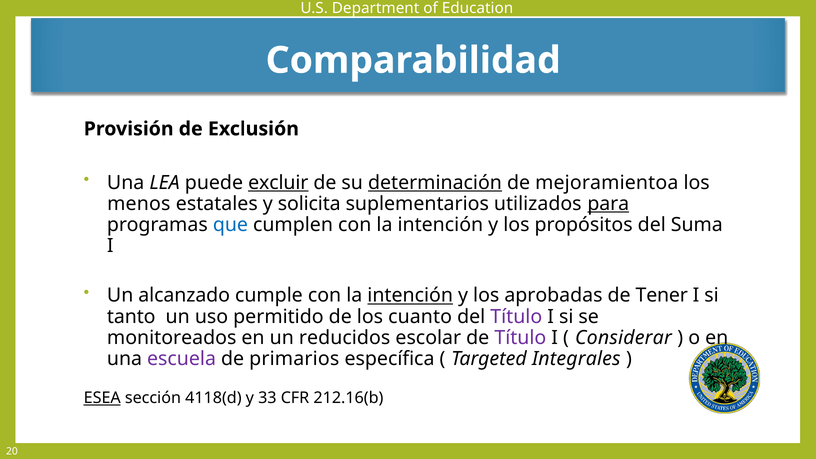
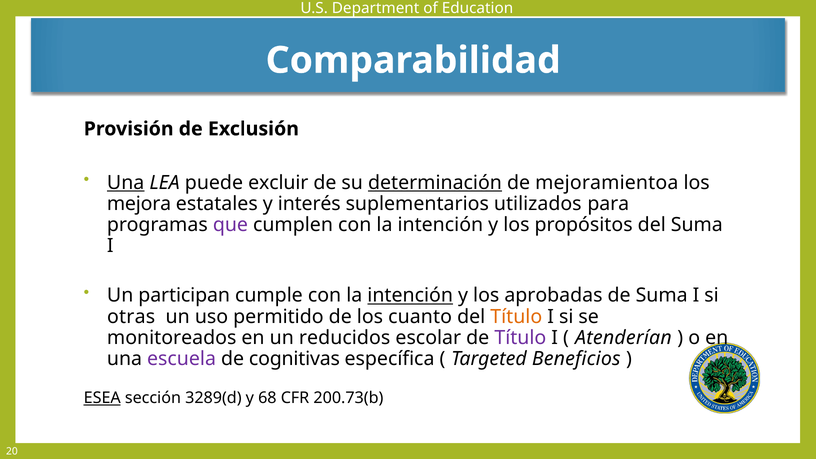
Una underline: none -> present (126, 183)
excluir underline: present -> none (278, 183)
menos: menos -> mejora (139, 204)
solicita: solicita -> interés (309, 204)
para underline: present -> none (608, 204)
que colour: blue -> purple (230, 225)
alcanzado: alcanzado -> participan (184, 295)
de Tener: Tener -> Suma (662, 295)
tanto: tanto -> otras (131, 317)
Título colour: purple -> orange (516, 317)
Considerar: Considerar -> Atenderían (623, 338)
primarios: primarios -> cognitivas (294, 359)
Integrales: Integrales -> Beneficios (576, 359)
4118(d: 4118(d -> 3289(d (213, 398)
33: 33 -> 68 (267, 398)
212.16(b: 212.16(b -> 200.73(b (348, 398)
